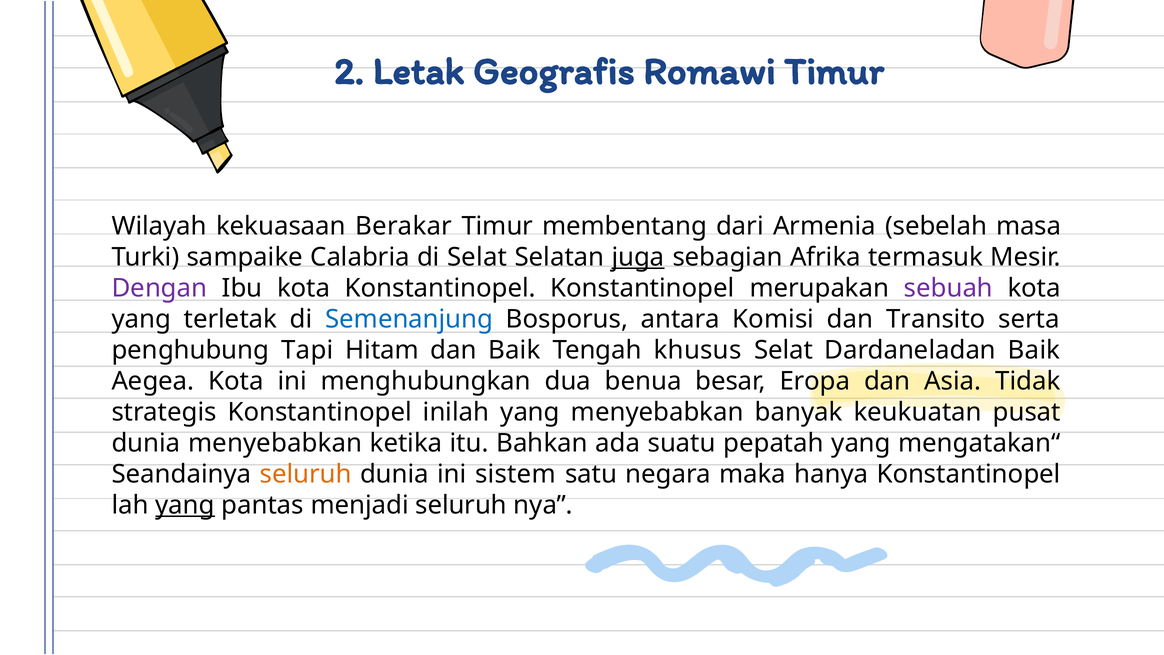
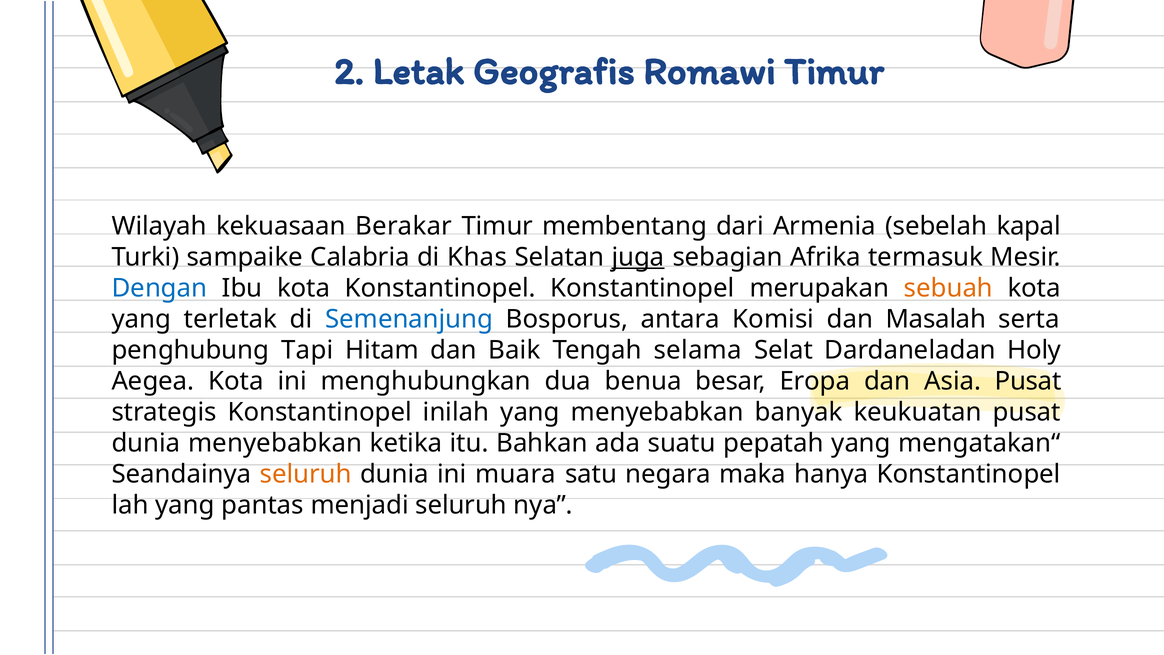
masa: masa -> kapal (1029, 226)
di Selat: Selat -> Khas (477, 257)
Dengan colour: purple -> blue (159, 288)
sebuah colour: purple -> orange (948, 288)
Transito: Transito -> Masalah (936, 319)
khusus: khusus -> selama (698, 350)
Dardaneladan Baik: Baik -> Holy (1034, 350)
Asia Tidak: Tidak -> Pusat (1028, 381)
sistem: sistem -> muara (516, 474)
yang underline: present -> none (185, 505)
